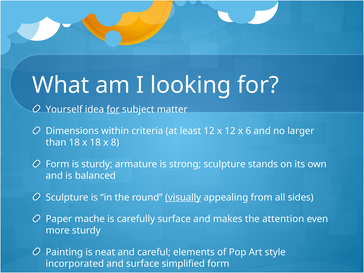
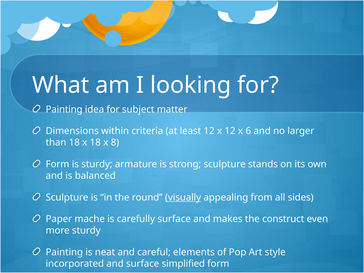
Yourself: Yourself -> Painting (64, 109)
for underline: present -> none (113, 109)
attention: attention -> construct (283, 219)
